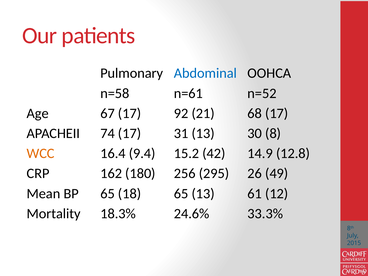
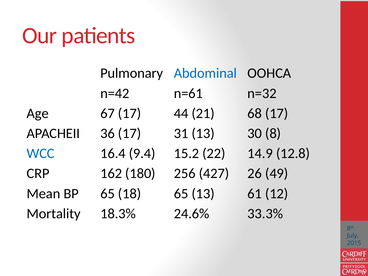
n=58: n=58 -> n=42 (115, 93)
n=52: n=52 -> n=32 (262, 93)
92: 92 -> 44 (181, 113)
74: 74 -> 36 (108, 133)
WCC colour: orange -> blue (41, 153)
42: 42 -> 22 (214, 153)
295: 295 -> 427 (214, 174)
